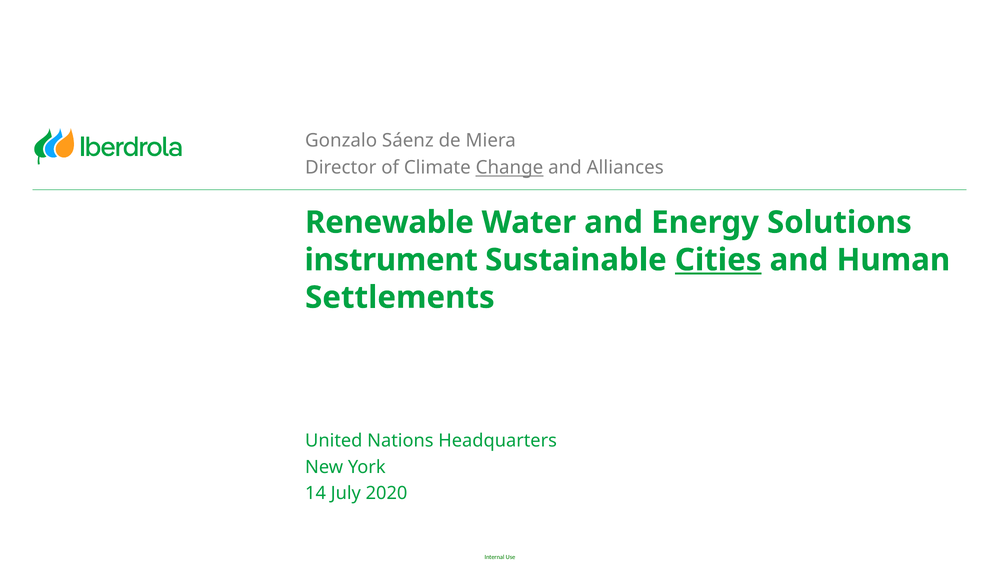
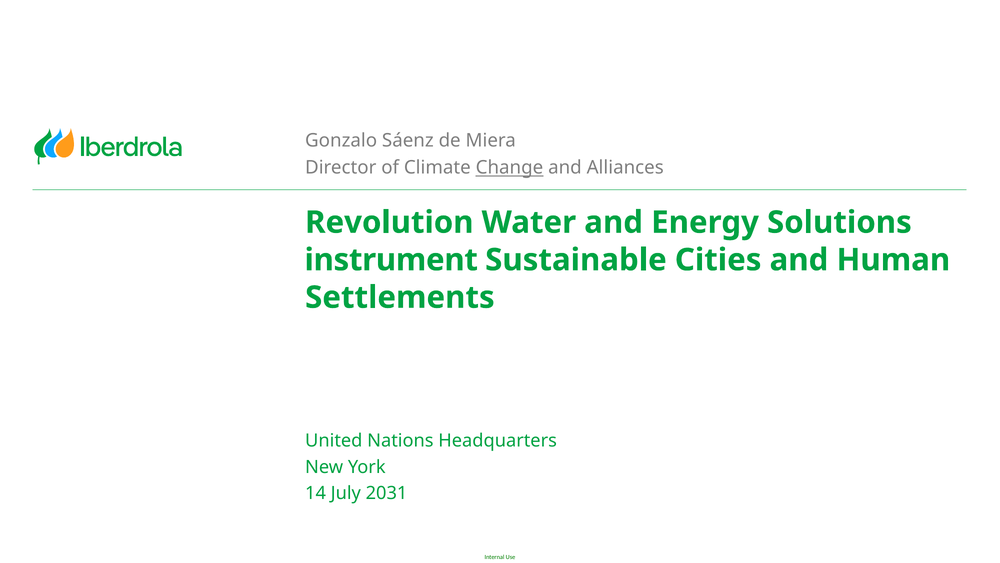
Renewable: Renewable -> Revolution (389, 222)
Cities underline: present -> none (718, 260)
2020: 2020 -> 2031 (387, 493)
